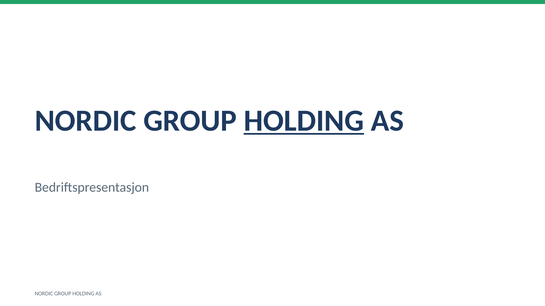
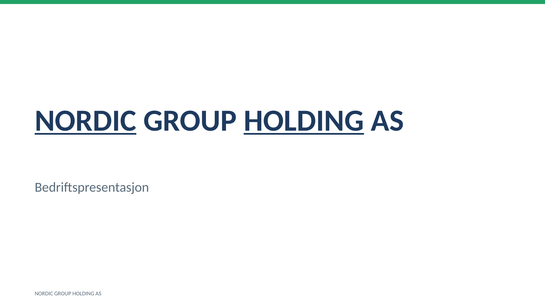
NORDIC underline: none -> present (86, 121)
